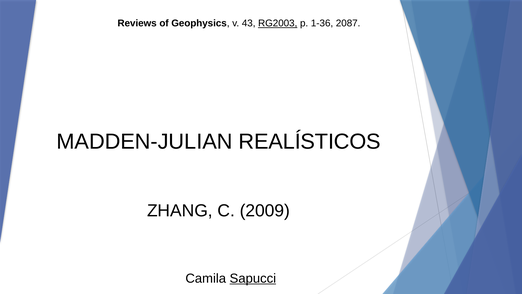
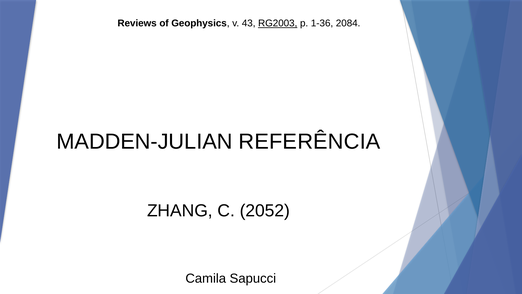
2087: 2087 -> 2084 (348, 23)
REALÍSTICOS: REALÍSTICOS -> REFERÊNCIA (310, 142)
2009: 2009 -> 2052 (265, 211)
Sapucci underline: present -> none (253, 278)
